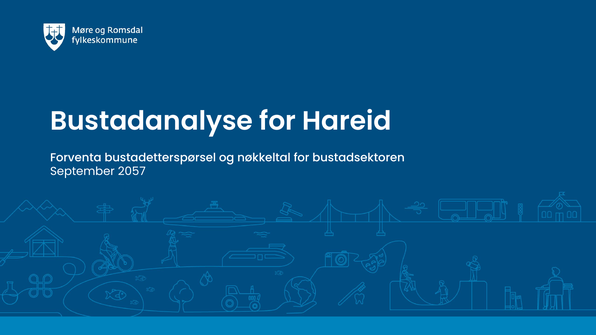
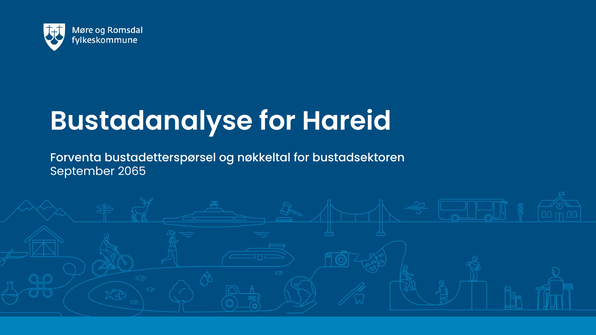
2057: 2057 -> 2065 (132, 172)
